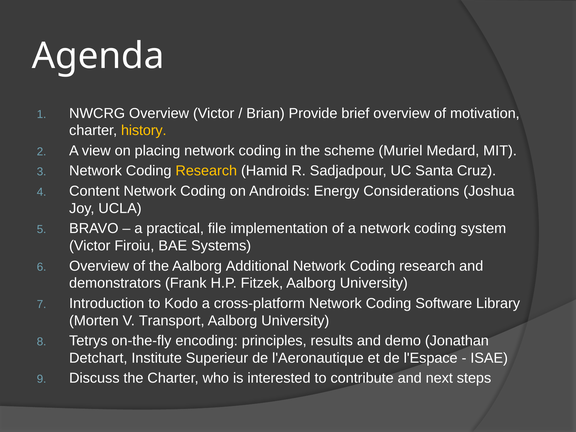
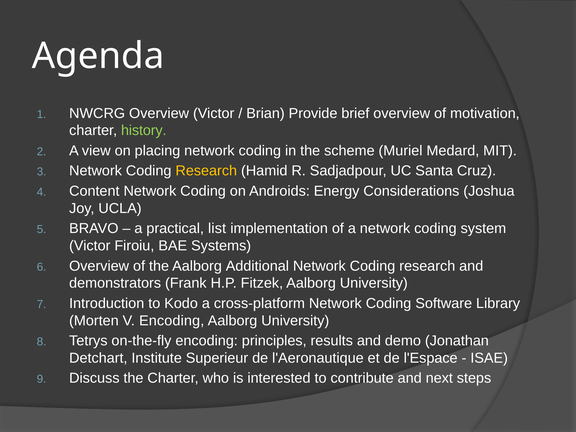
history colour: yellow -> light green (144, 131)
file: file -> list (217, 228)
V Transport: Transport -> Encoding (172, 321)
